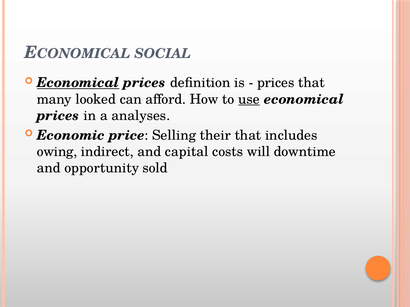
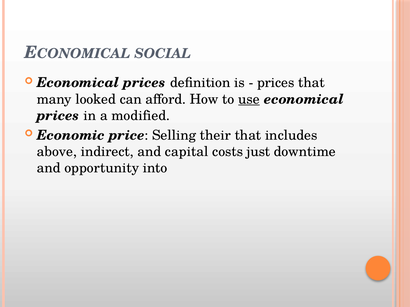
Economical underline: present -> none (78, 83)
analyses: analyses -> modified (141, 116)
owing: owing -> above (57, 152)
will: will -> just (258, 152)
sold: sold -> into (155, 168)
